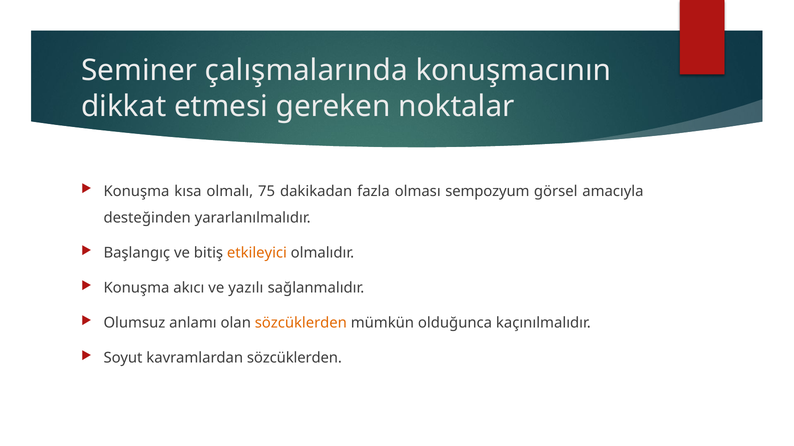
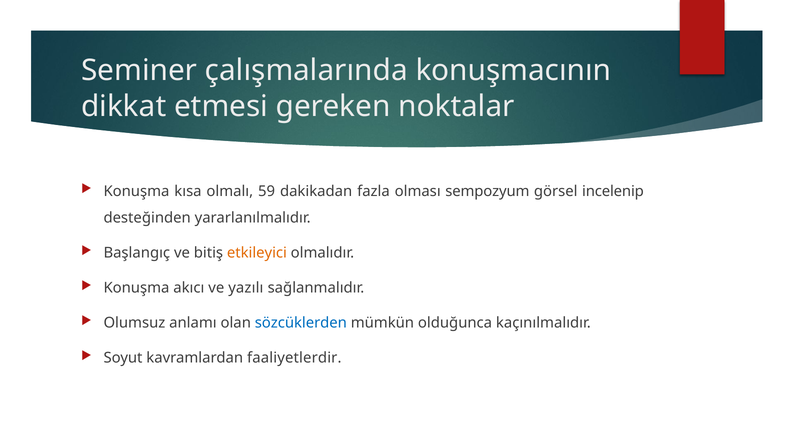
75: 75 -> 59 (267, 191)
amacıyla: amacıyla -> incelenip (613, 191)
sözcüklerden colour: orange -> blue (301, 323)
kavramlardan sözcüklerden: sözcüklerden -> faaliyetlerdir (294, 359)
